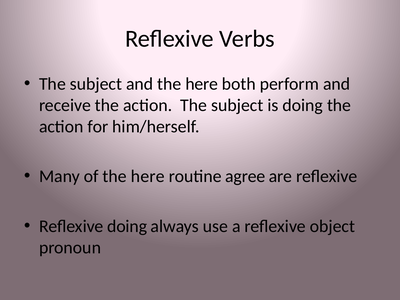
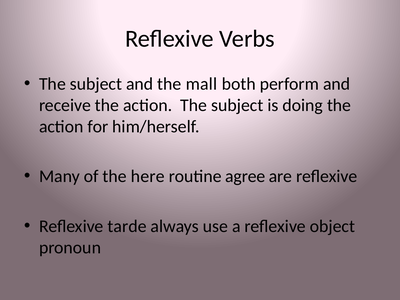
and the here: here -> mall (201, 84)
Reflexive doing: doing -> tarde (127, 226)
